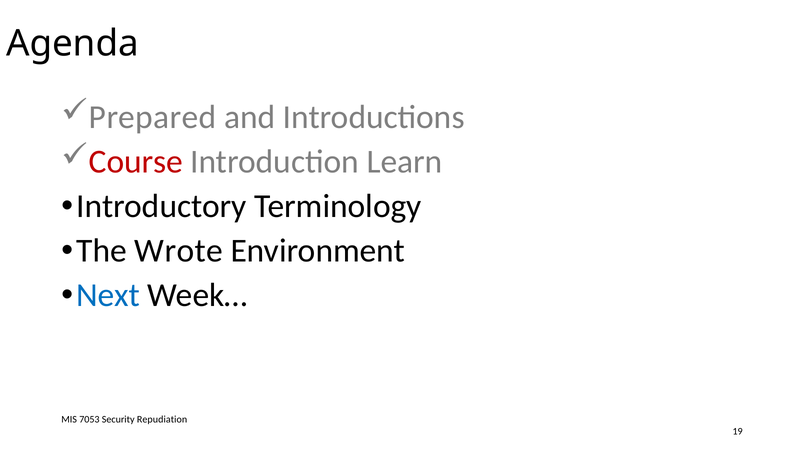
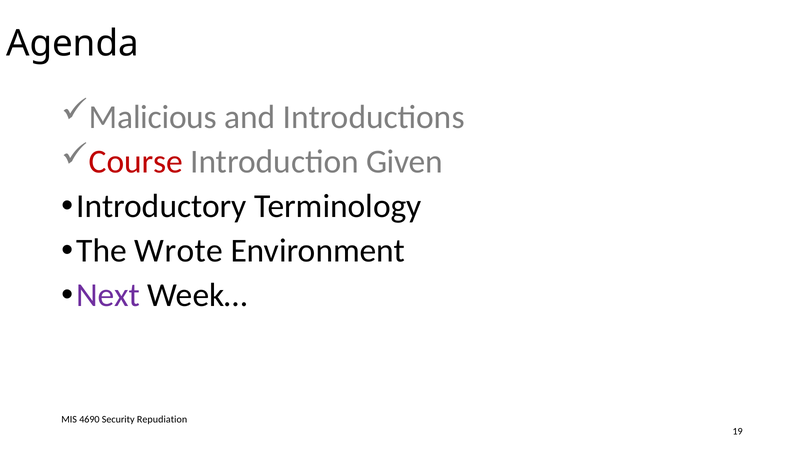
Prepared: Prepared -> Malicious (153, 117)
Learn: Learn -> Given (404, 162)
Next colour: blue -> purple (108, 296)
7053: 7053 -> 4690 (89, 420)
